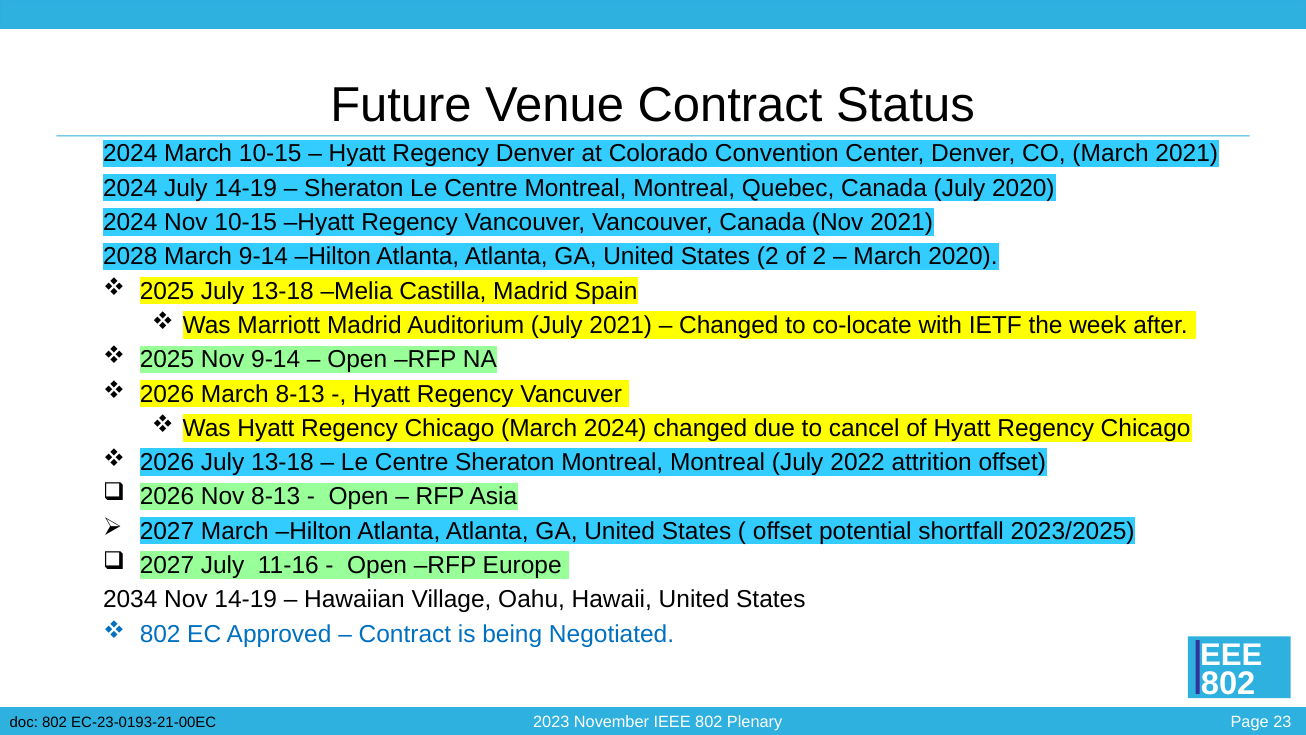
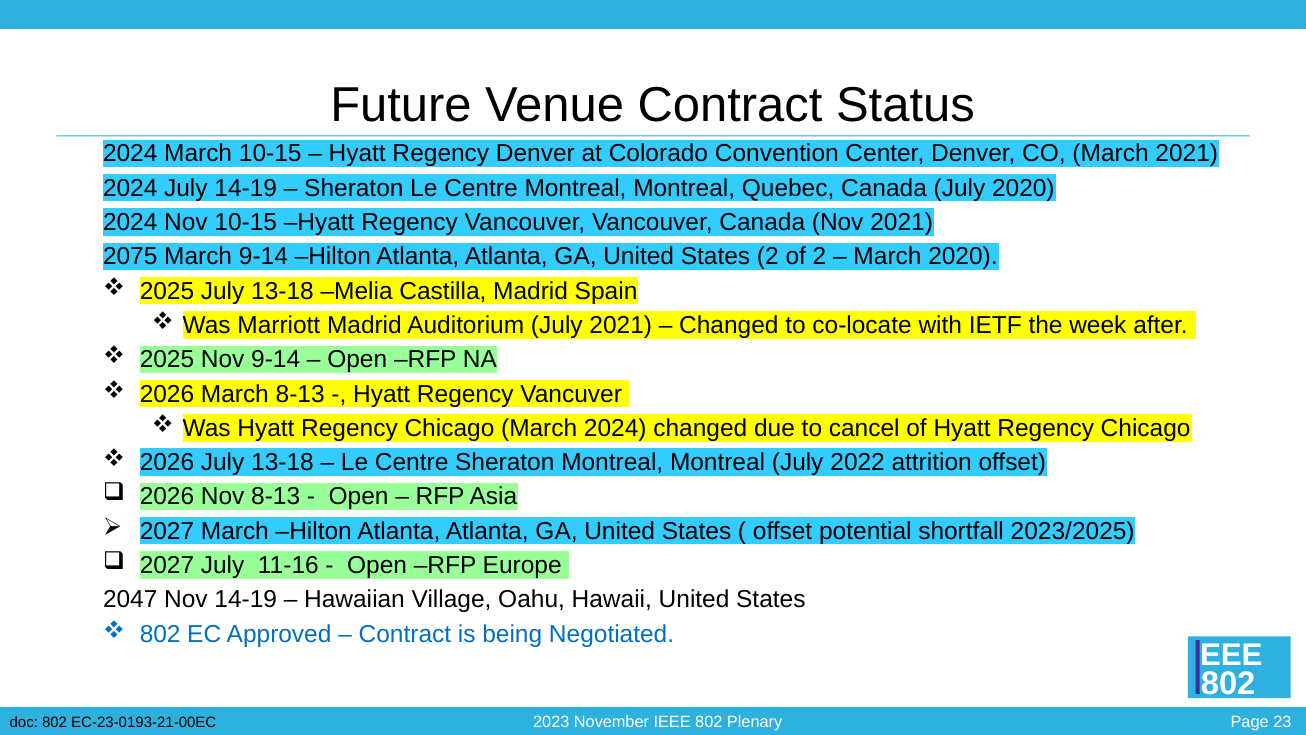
2028: 2028 -> 2075 (130, 257)
2034: 2034 -> 2047 (130, 599)
